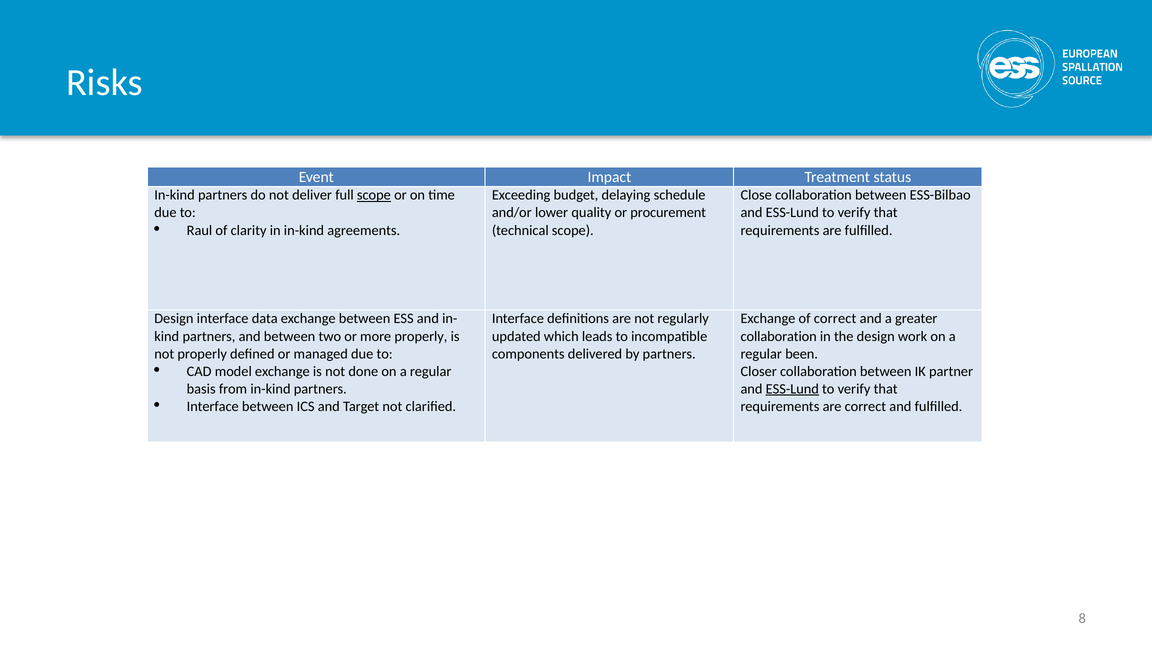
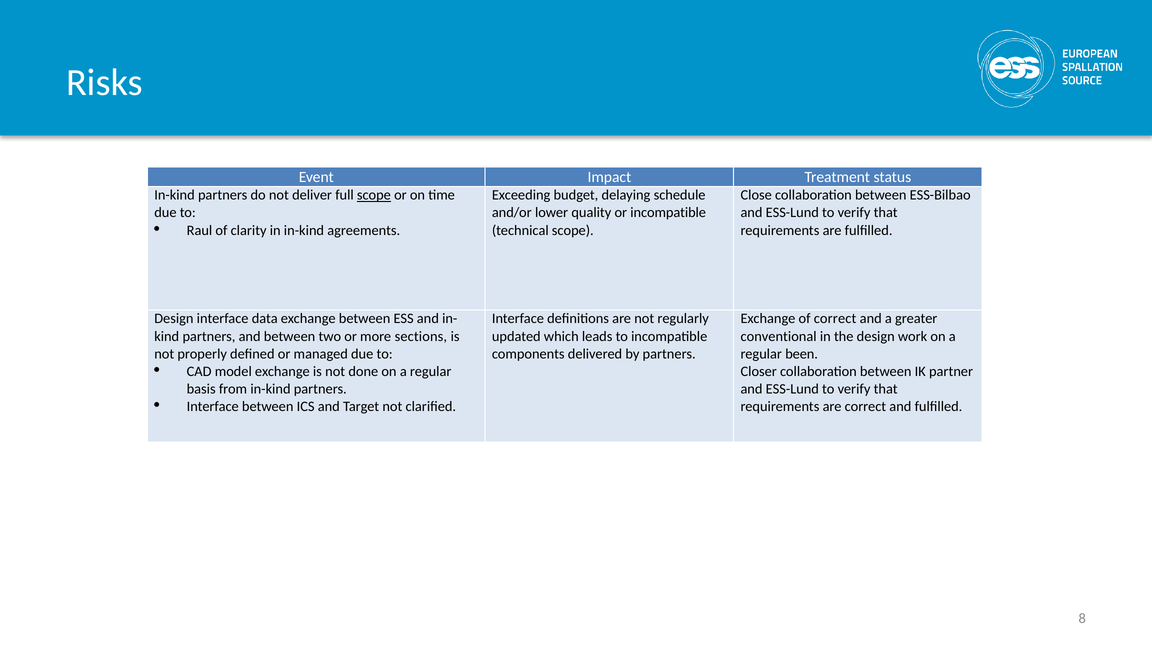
or procurement: procurement -> incompatible (668, 213)
more properly: properly -> sections (421, 336)
collaboration: collaboration -> conventional (779, 336)
ESS-Lund underline: present -> none (792, 389)
